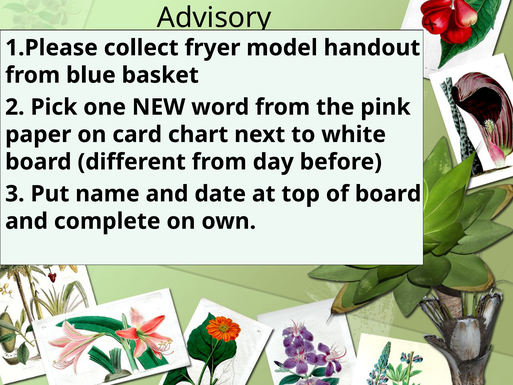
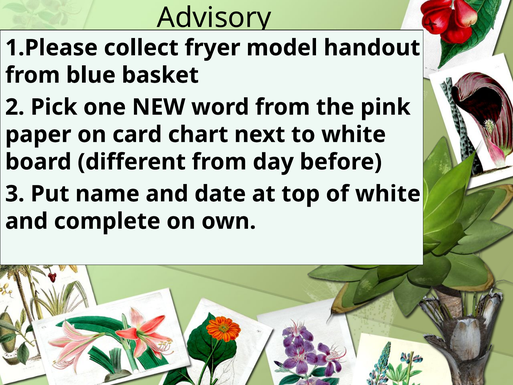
of board: board -> white (388, 194)
